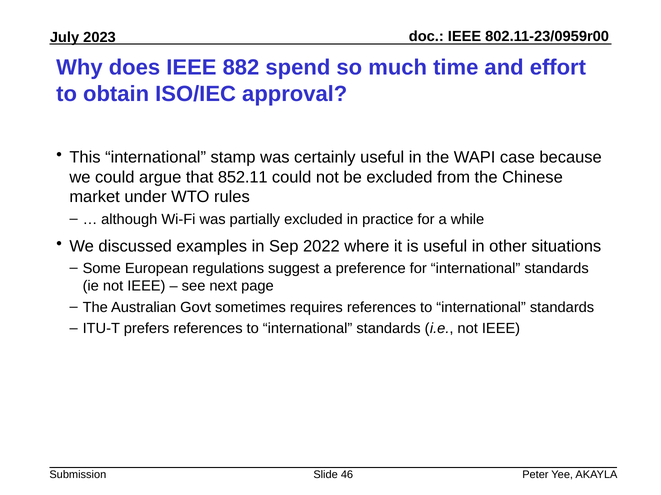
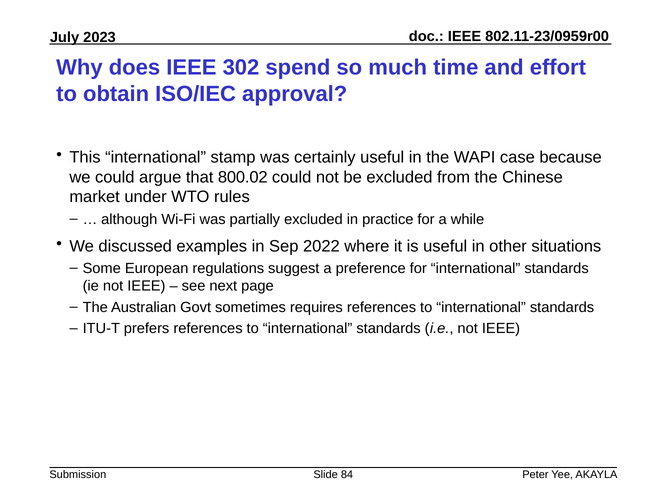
882: 882 -> 302 (241, 68)
852.11: 852.11 -> 800.02 (243, 177)
46: 46 -> 84 (347, 475)
